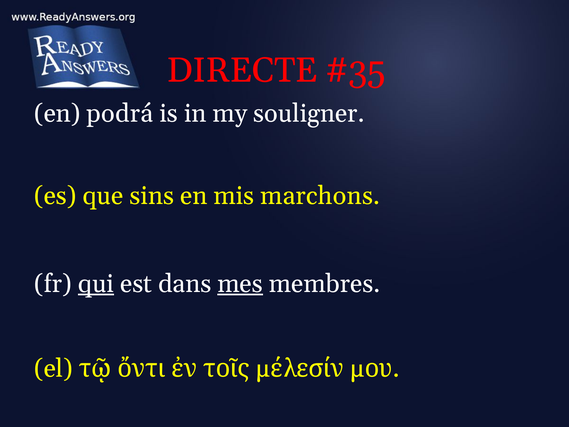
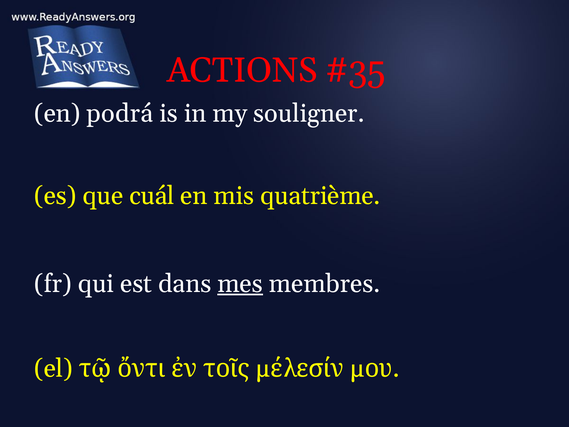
DIRECTE: DIRECTE -> ACTIONS (242, 70)
sins: sins -> cuál (152, 196)
marchons: marchons -> quatrième (320, 196)
qui underline: present -> none (96, 284)
